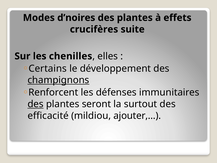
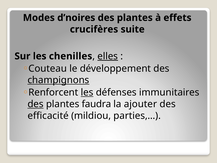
elles underline: none -> present (108, 56)
Certains: Certains -> Couteau (48, 68)
les underline: none -> present (87, 92)
seront: seront -> faudra (96, 104)
surtout: surtout -> ajouter (140, 104)
ajouter,…: ajouter,… -> parties,… (137, 115)
